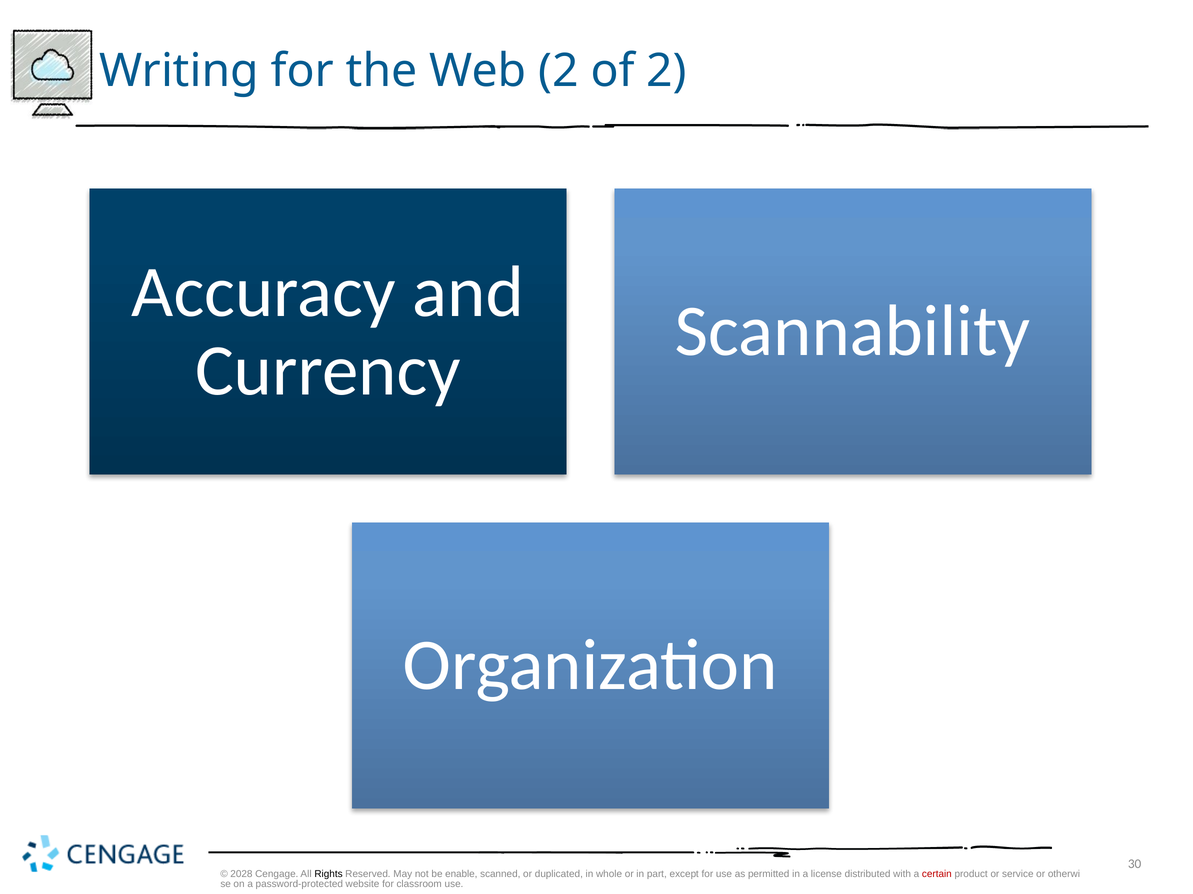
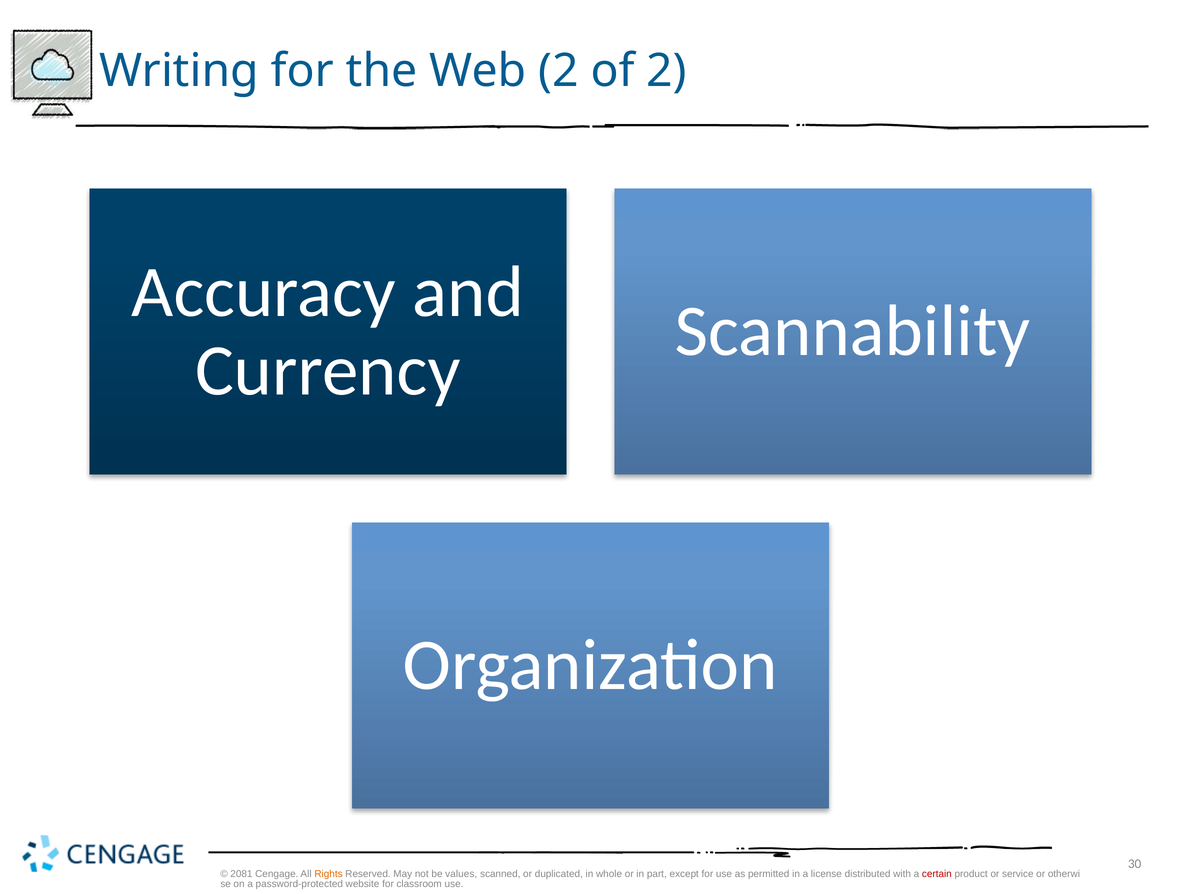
2028: 2028 -> 2081 (241, 875)
Rights colour: black -> orange (329, 875)
enable: enable -> values (461, 875)
